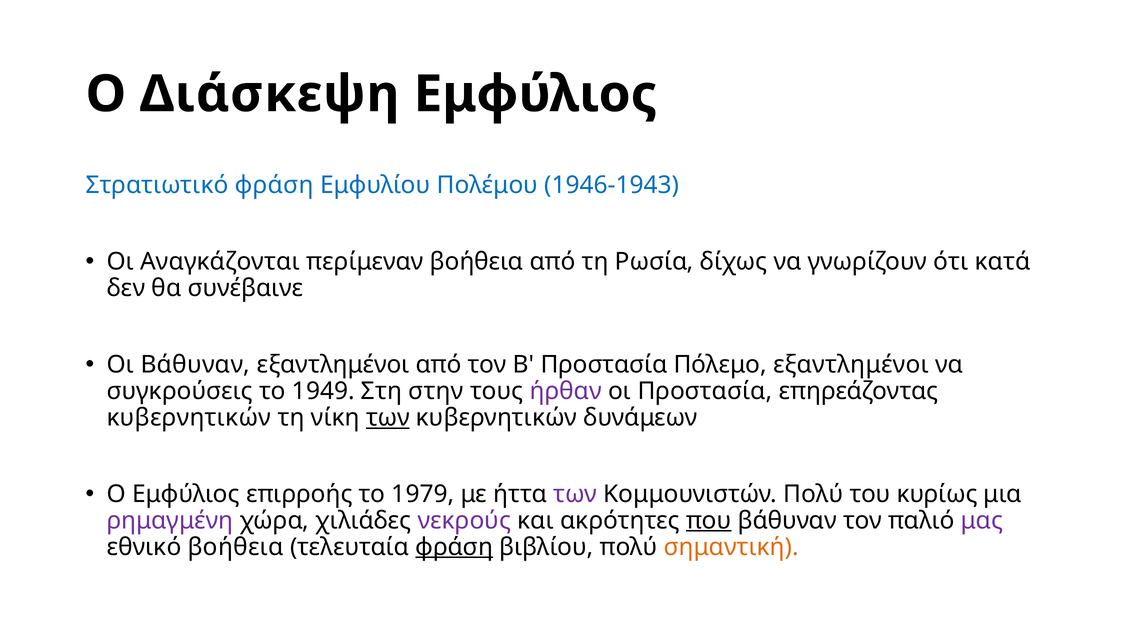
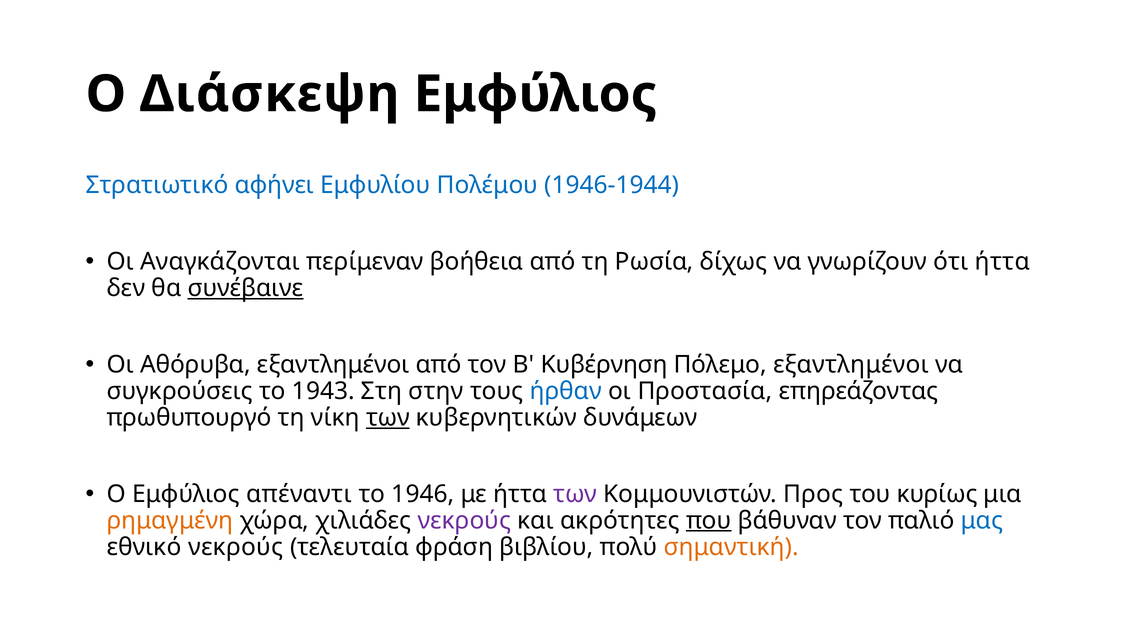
Στρατιωτικό φράση: φράση -> αφήνει (274, 185)
1946-1943: 1946-1943 -> 1946-1944 (612, 185)
ότι κατά: κατά -> ήττα (1002, 262)
συνέβαινε underline: none -> present (246, 288)
Οι Βάθυναν: Βάθυναν -> Αθόρυβα (195, 365)
Β Προστασία: Προστασία -> Κυβέρνηση (604, 365)
1949: 1949 -> 1943 (323, 391)
ήρθαν colour: purple -> blue (566, 391)
κυβερνητικών: κυβερνητικών -> πρωθυπουργό (189, 418)
επιρροής: επιρροής -> απέναντι (299, 494)
1979: 1979 -> 1946 (423, 494)
Κομμουνιστών Πολύ: Πολύ -> Προς (813, 494)
ρημαγμένη colour: purple -> orange (170, 521)
μας colour: purple -> blue (982, 521)
εθνικό βοήθεια: βοήθεια -> νεκρούς (236, 547)
φράση underline: present -> none (454, 547)
